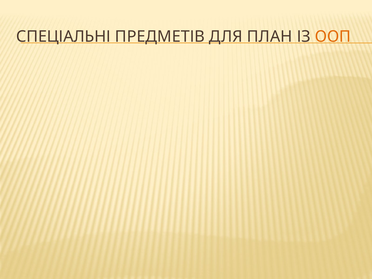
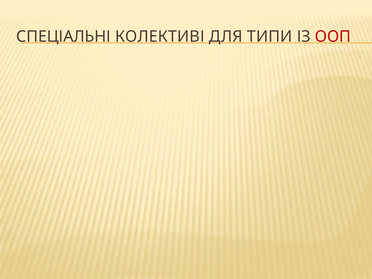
ПРЕДМЕТІВ: ПРЕДМЕТІВ -> КОЛЕКТИВІ (160, 37)
ПЛАН: ПЛАН -> ТИПИ (270, 37)
ООП colour: orange -> red (333, 37)
